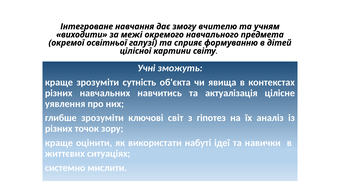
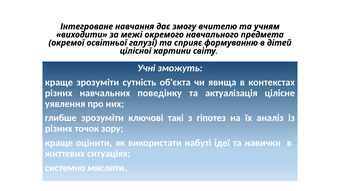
навчитись: навчитись -> поведінку (160, 93)
світ: світ -> такі (176, 118)
